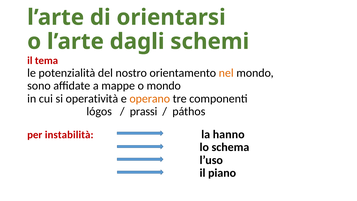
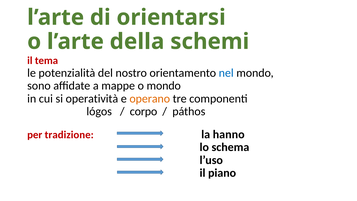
dagli: dagli -> della (137, 41)
nel colour: orange -> blue (226, 73)
prassi: prassi -> corpo (144, 111)
instabilità: instabilità -> tradizione (69, 135)
